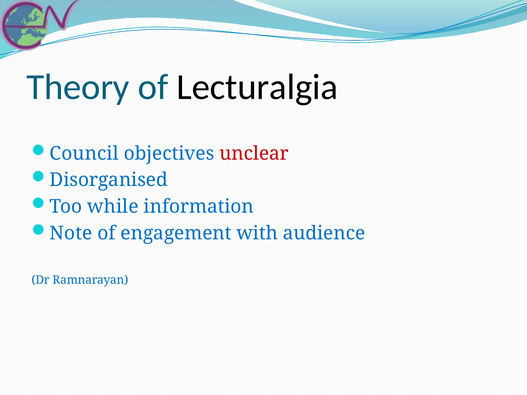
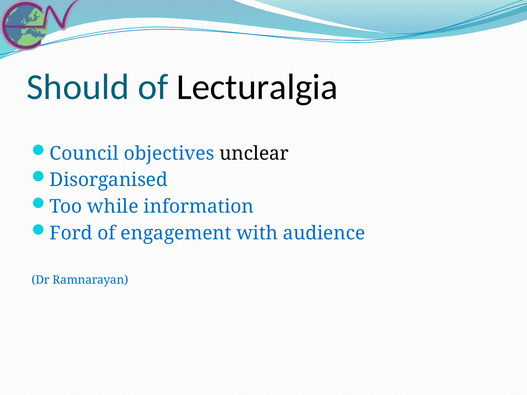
Theory: Theory -> Should (78, 87)
unclear colour: red -> black (254, 154)
Note: Note -> Ford (71, 233)
